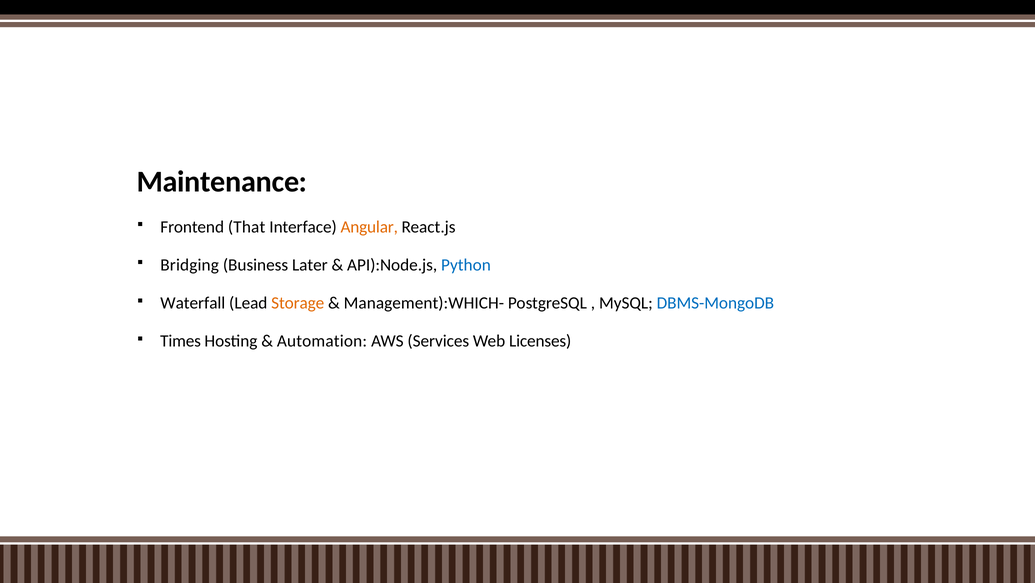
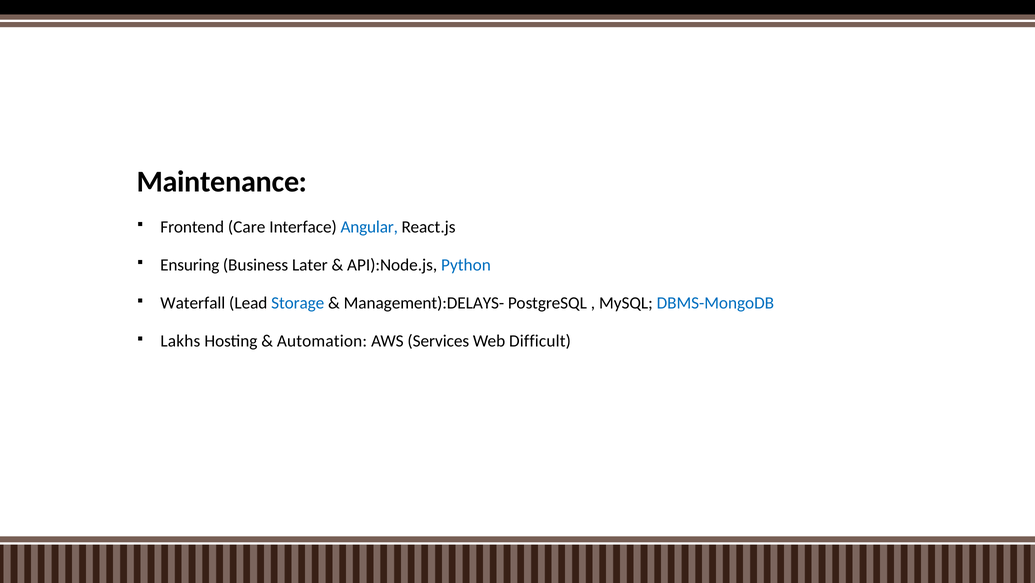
That: That -> Care (247, 227)
Angular colour: orange -> blue (369, 227)
Bridging: Bridging -> Ensuring (190, 265)
Storage colour: orange -> blue (298, 303)
Management):WHICH-: Management):WHICH- -> Management):DELAYS- (424, 303)
Times: Times -> Lakhs (180, 341)
Licenses: Licenses -> Difficult (540, 341)
